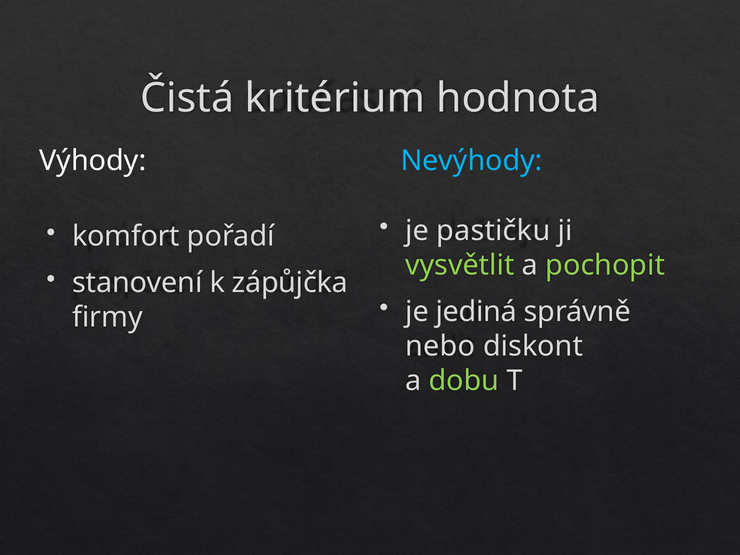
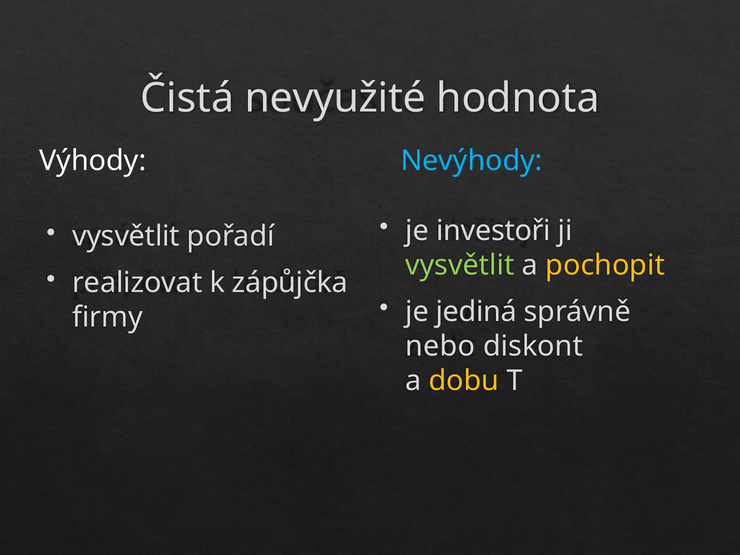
kritérium: kritérium -> nevyužité (335, 98)
pastičku: pastičku -> investoři (494, 231)
komfort: komfort -> vysvětlit (126, 236)
pochopit colour: light green -> yellow (605, 265)
stanovení: stanovení -> realizovat (137, 283)
dobu colour: light green -> yellow (464, 381)
